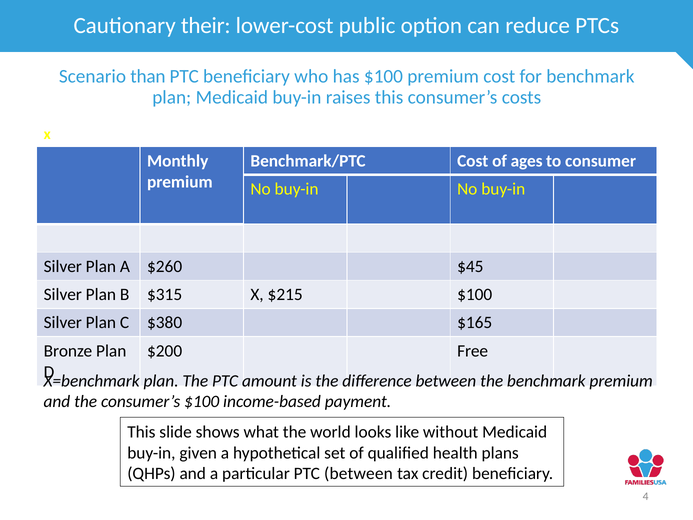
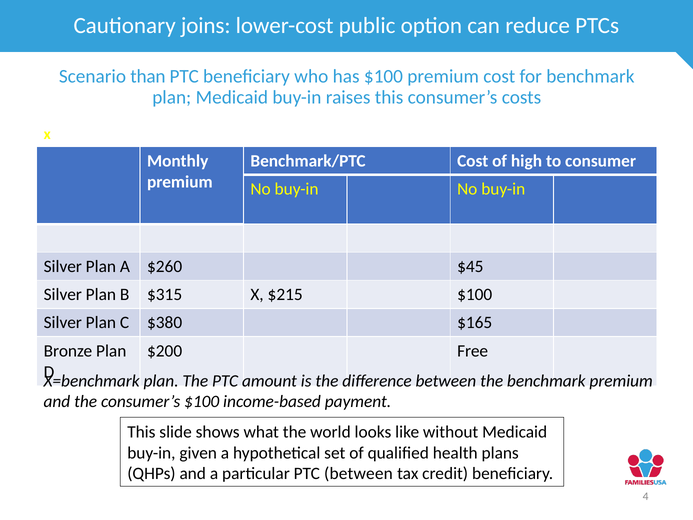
their: their -> joins (206, 26)
ages: ages -> high (527, 161)
